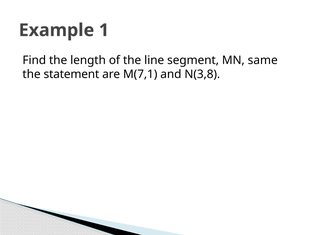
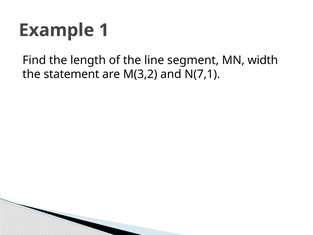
same: same -> width (263, 60)
M(7,1: M(7,1 -> M(3,2 (140, 74)
N(3,8: N(3,8 -> N(7,1 (202, 74)
